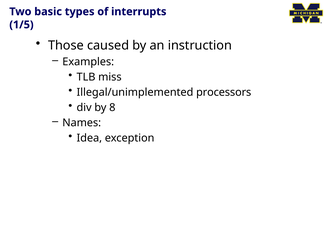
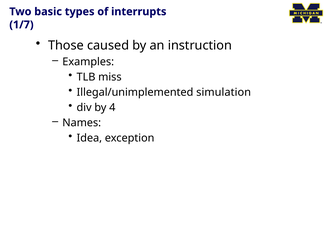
1/5: 1/5 -> 1/7 (21, 25)
processors: processors -> simulation (224, 92)
8: 8 -> 4 (112, 107)
